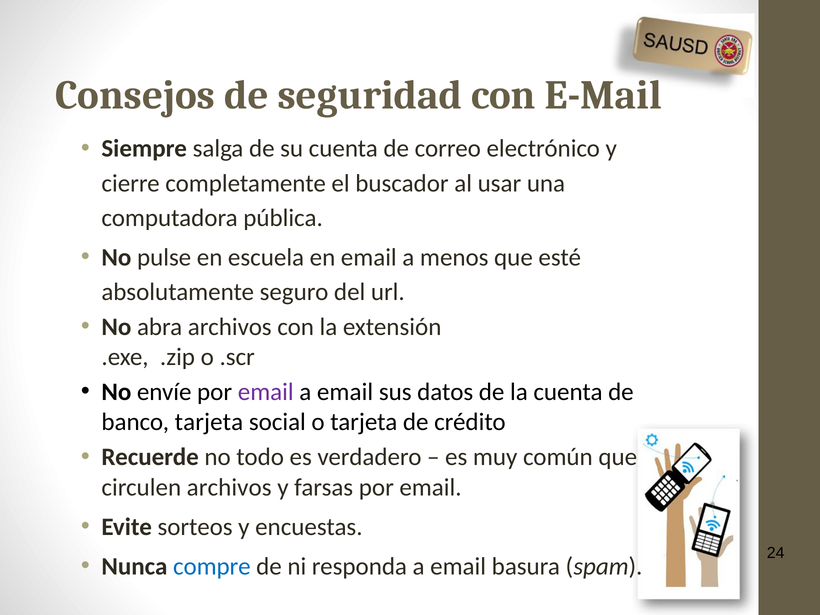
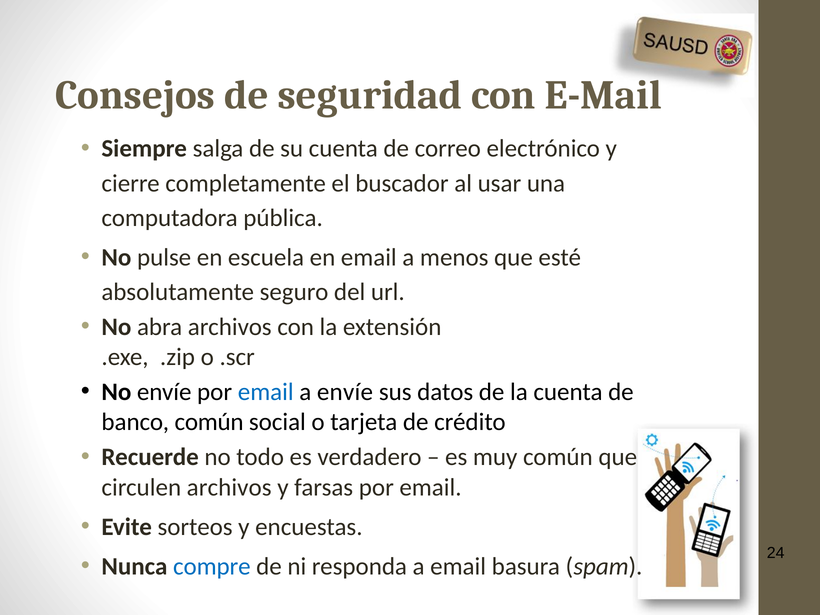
email colour: purple -> blue (266, 392)
email: email -> envíe (345, 392)
banco tarjeta: tarjeta -> común (209, 422)
